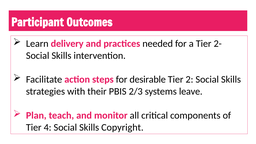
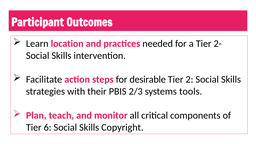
delivery: delivery -> location (67, 44)
leave: leave -> tools (191, 91)
4: 4 -> 6 (48, 127)
